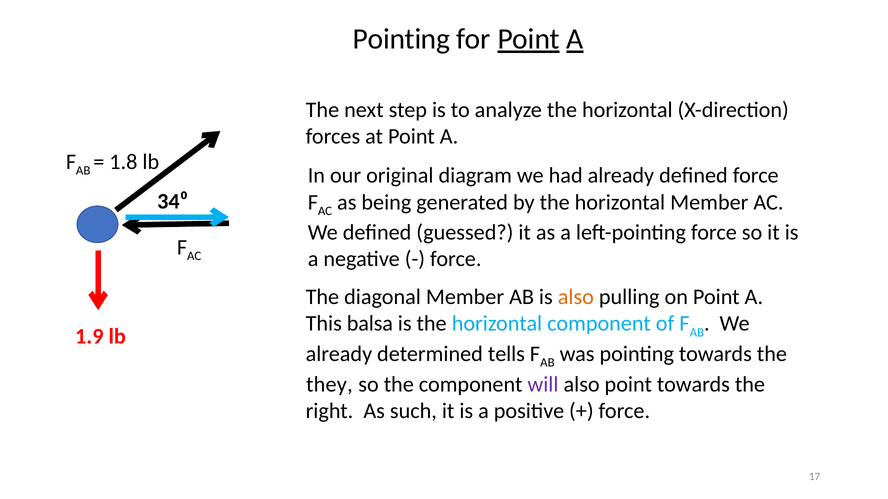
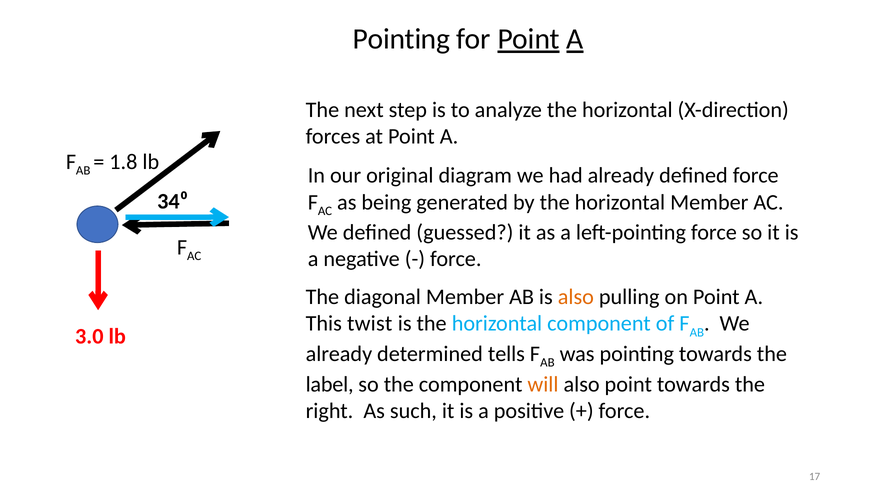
balsa: balsa -> twist (370, 324)
1.9: 1.9 -> 3.0 (89, 337)
they: they -> label (330, 385)
will colour: purple -> orange (543, 385)
